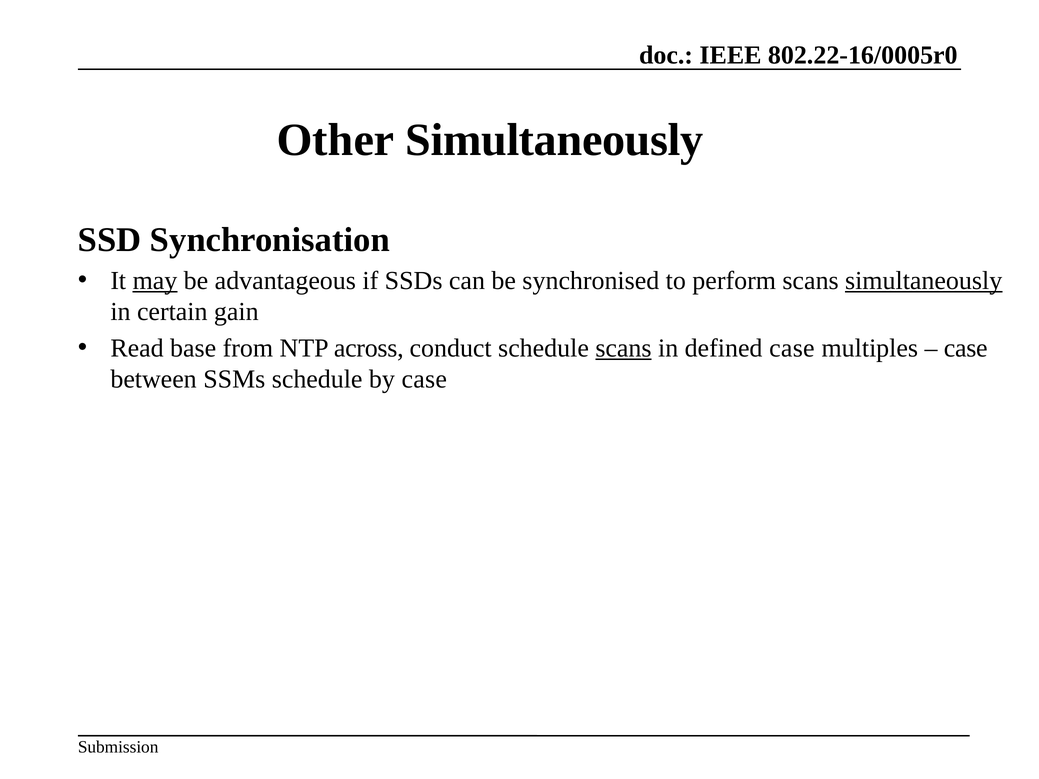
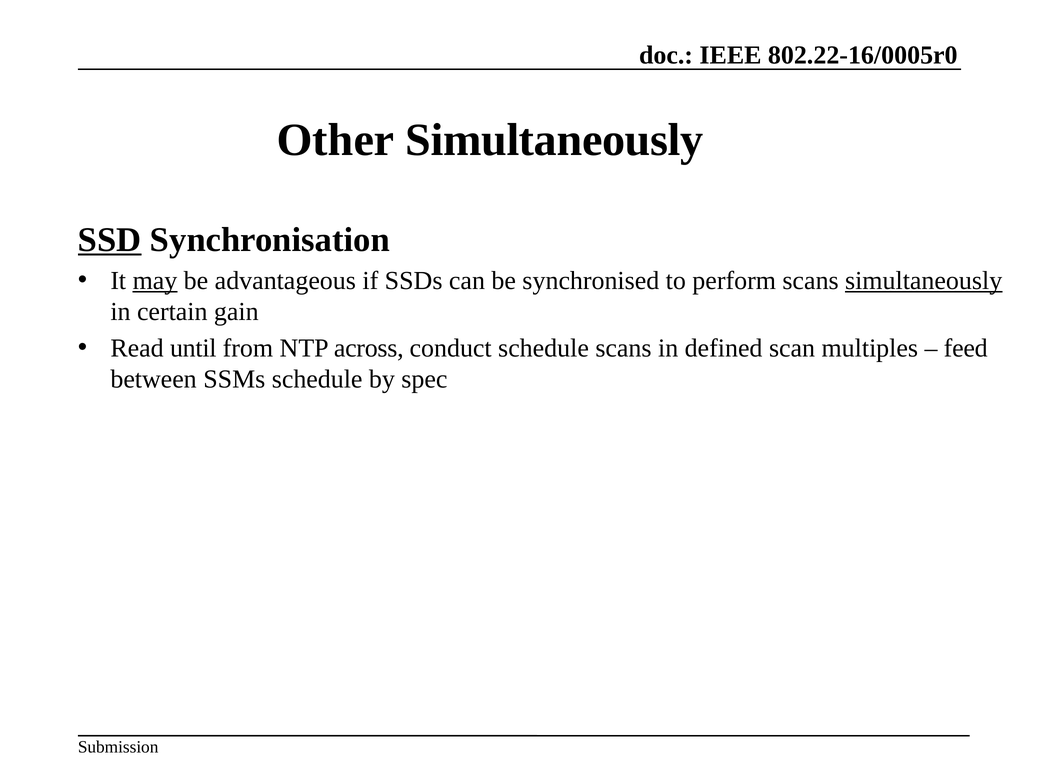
SSD underline: none -> present (110, 240)
base: base -> until (193, 348)
scans underline: present -> none (623, 348)
defined case: case -> scan (792, 348)
case: case -> feed (966, 348)
by case: case -> spec (424, 379)
